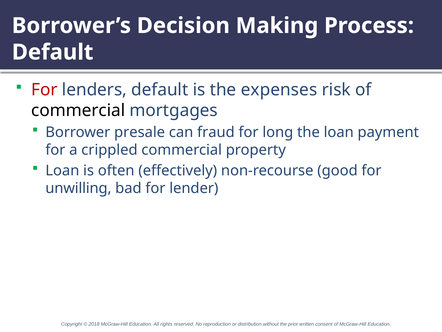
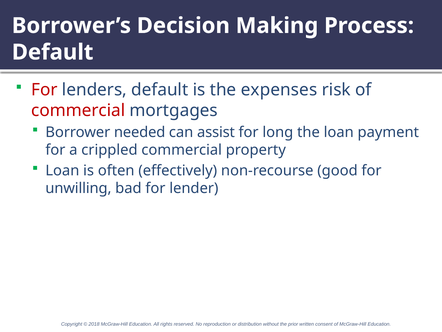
commercial colour: black -> red (78, 110)
presale: presale -> needed (140, 132)
fraud: fraud -> assist (216, 132)
